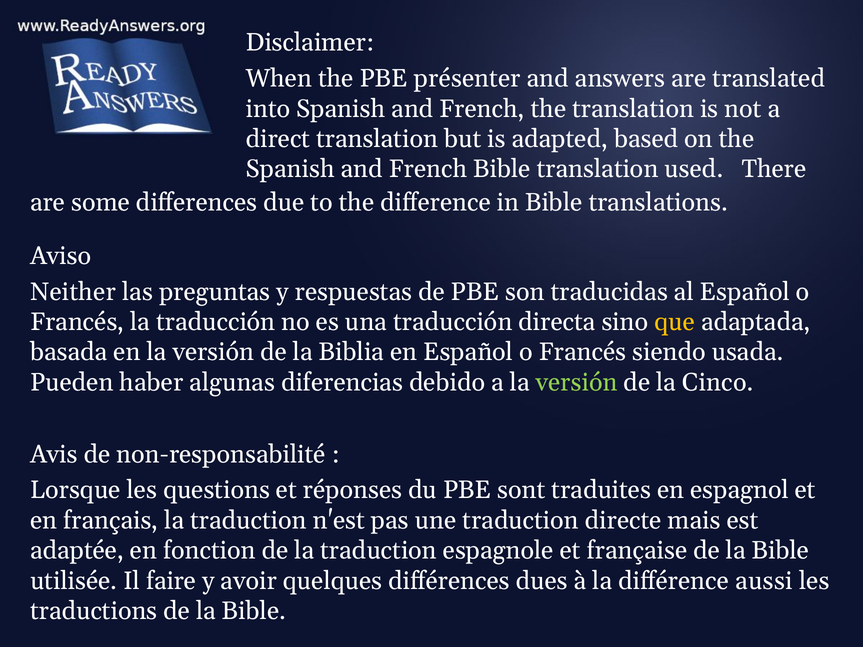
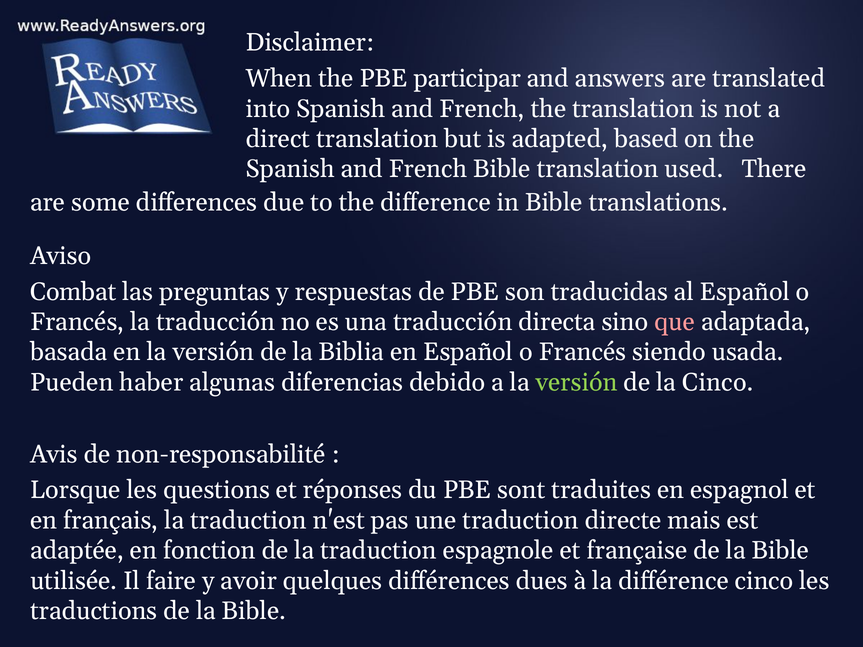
présenter: présenter -> participar (467, 79)
Neither: Neither -> Combat (73, 292)
que colour: yellow -> pink (675, 322)
différence aussi: aussi -> cinco (764, 581)
